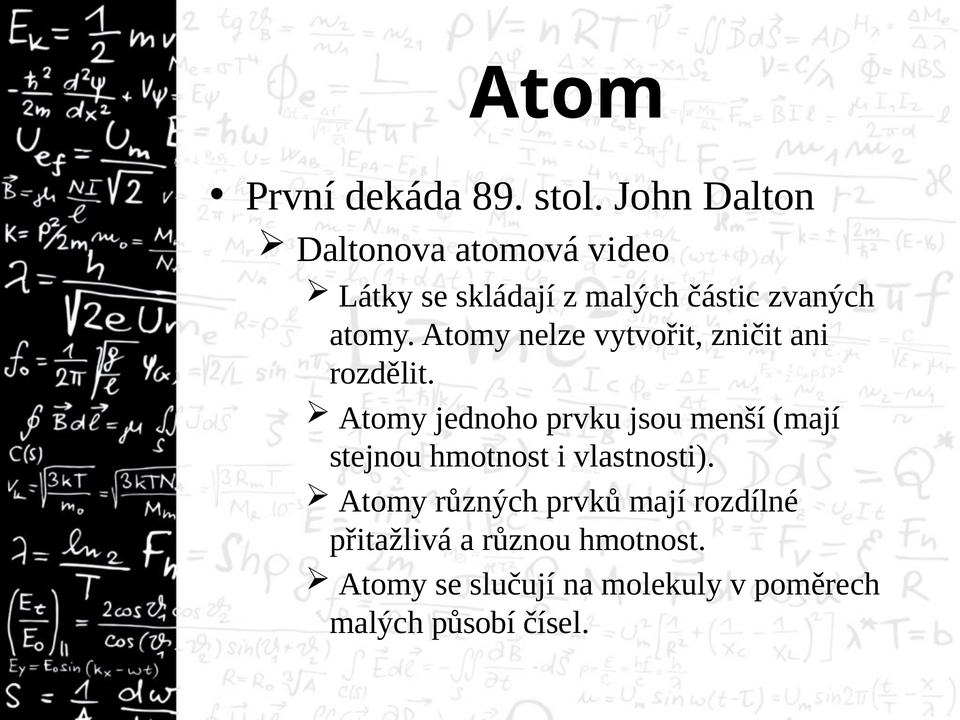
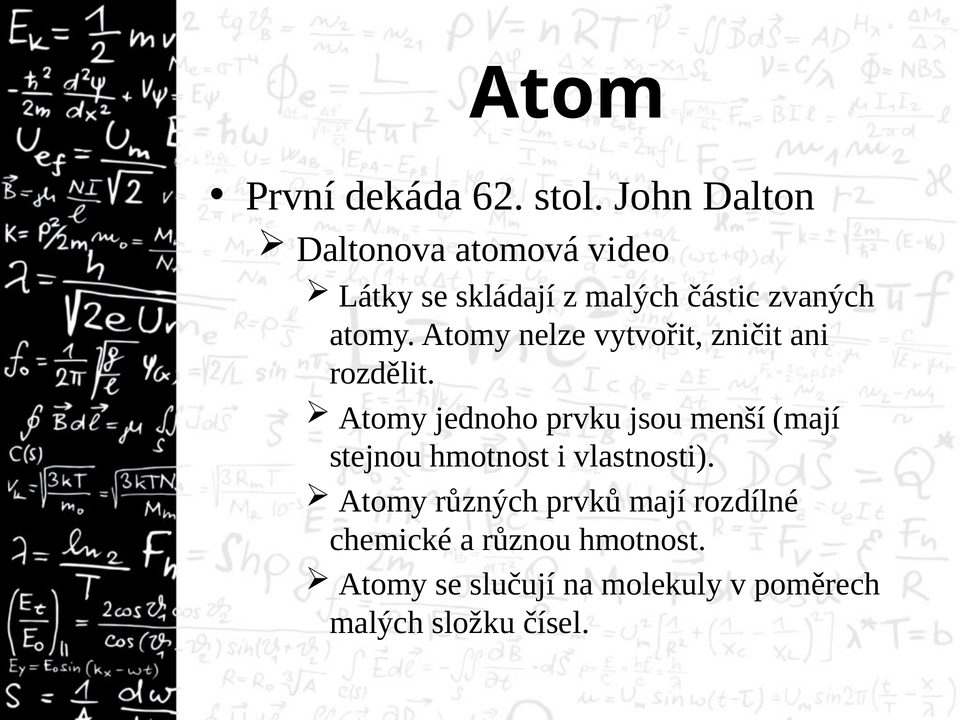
89: 89 -> 62 (498, 196)
přitažlivá: přitažlivá -> chemické (391, 540)
působí: působí -> složku (473, 623)
